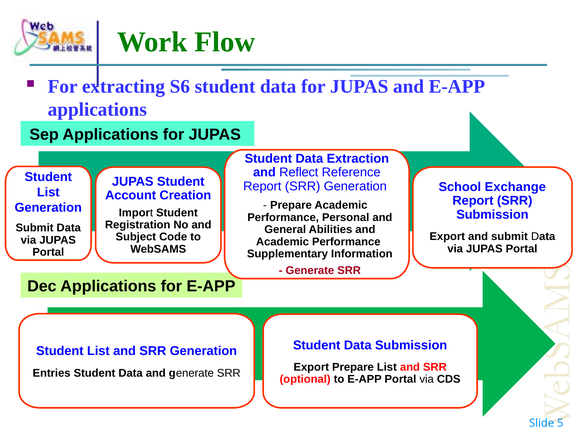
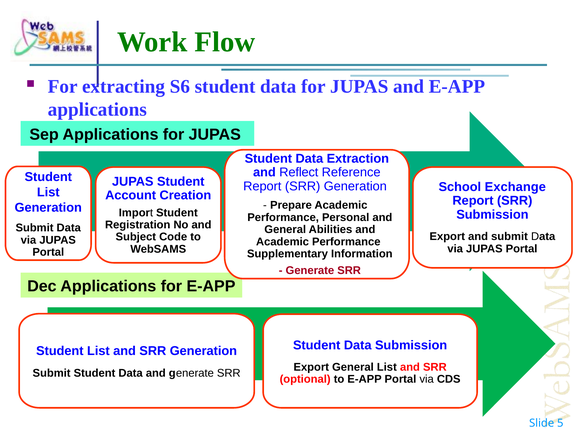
Export Prepare: Prepare -> General (353, 366)
Entries: Entries -> Submit (52, 372)
